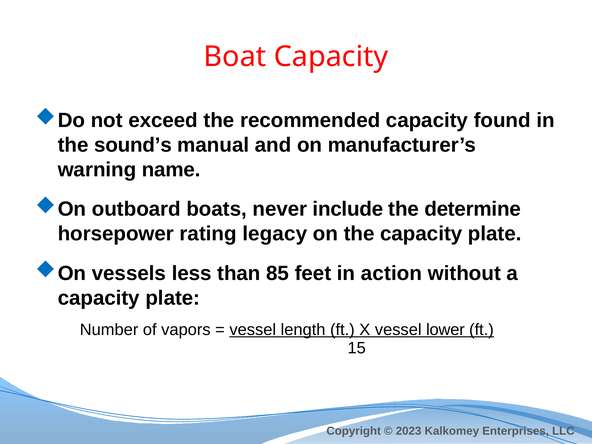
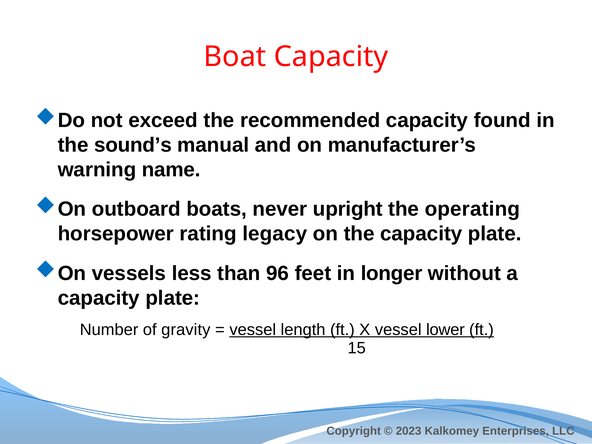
include: include -> upright (348, 209)
determine: determine -> operating (472, 209)
85: 85 -> 96 (278, 273)
action: action -> longer (392, 273)
vapors: vapors -> gravity (186, 330)
